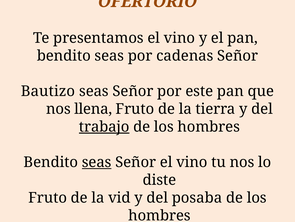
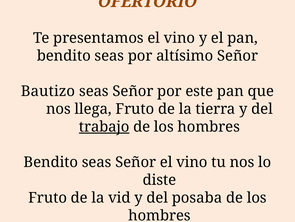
cadenas: cadenas -> altísimo (185, 56)
llena: llena -> llega (93, 109)
seas underline: present -> none (97, 162)
